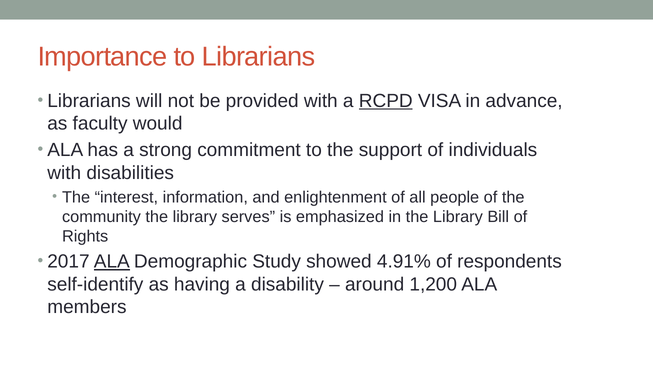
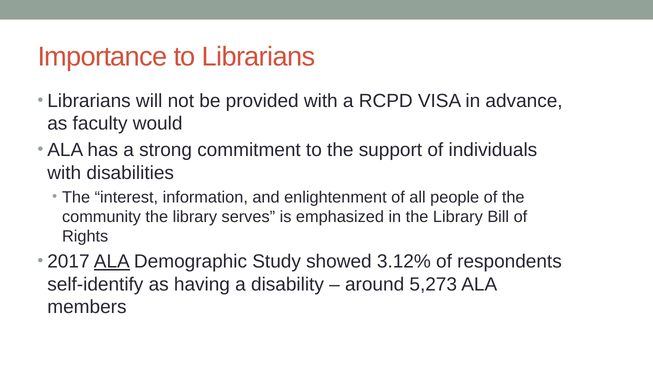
RCPD underline: present -> none (386, 101)
4.91%: 4.91% -> 3.12% (404, 262)
1,200: 1,200 -> 5,273 (433, 285)
